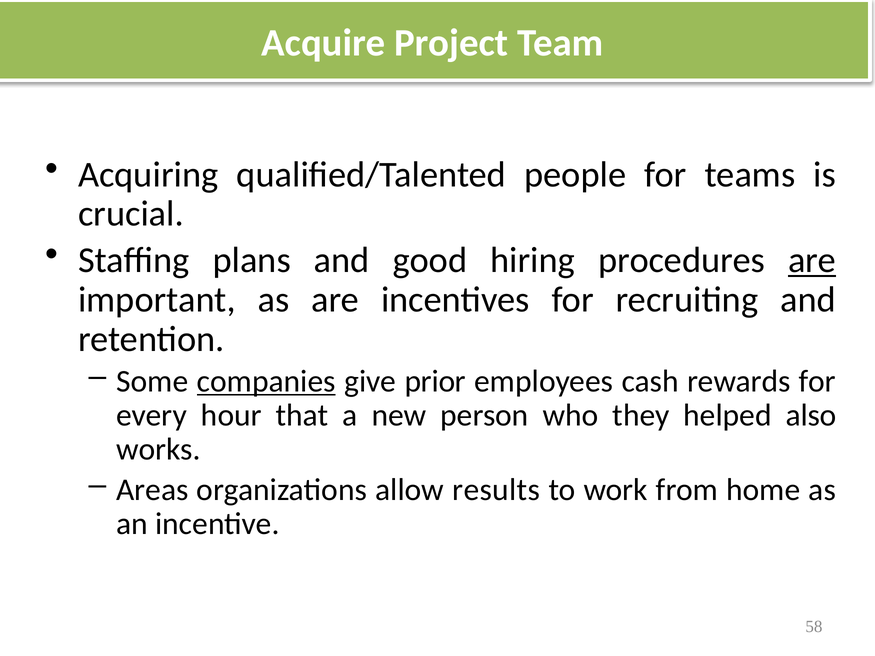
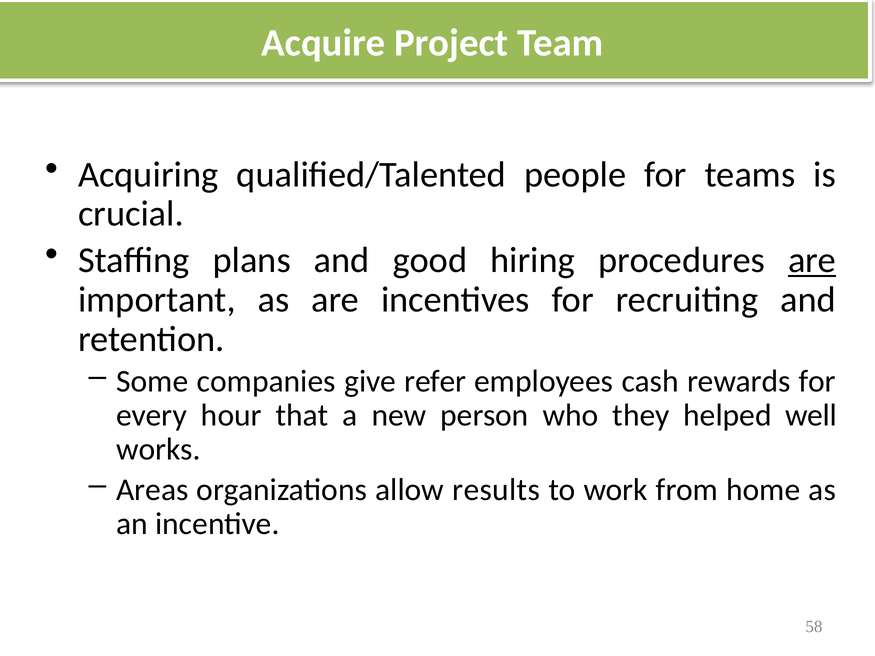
companies underline: present -> none (266, 381)
prior: prior -> refer (435, 381)
also: also -> well (811, 415)
